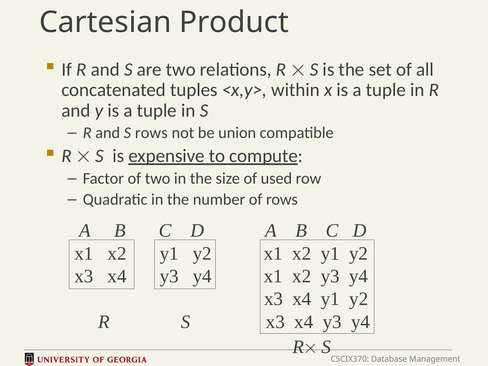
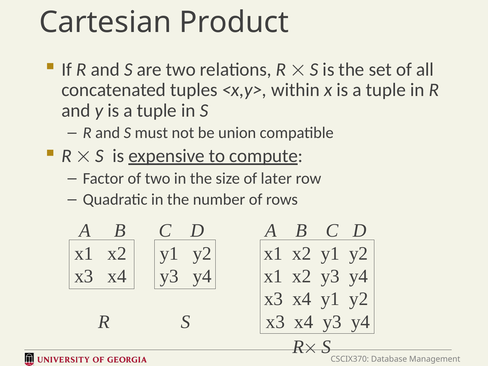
S rows: rows -> must (151, 133)
used: used -> later (276, 178)
